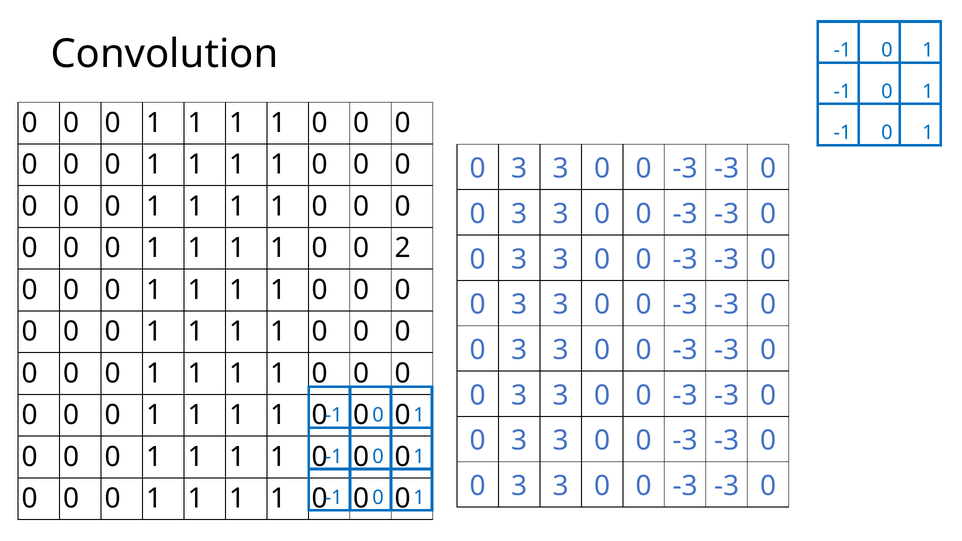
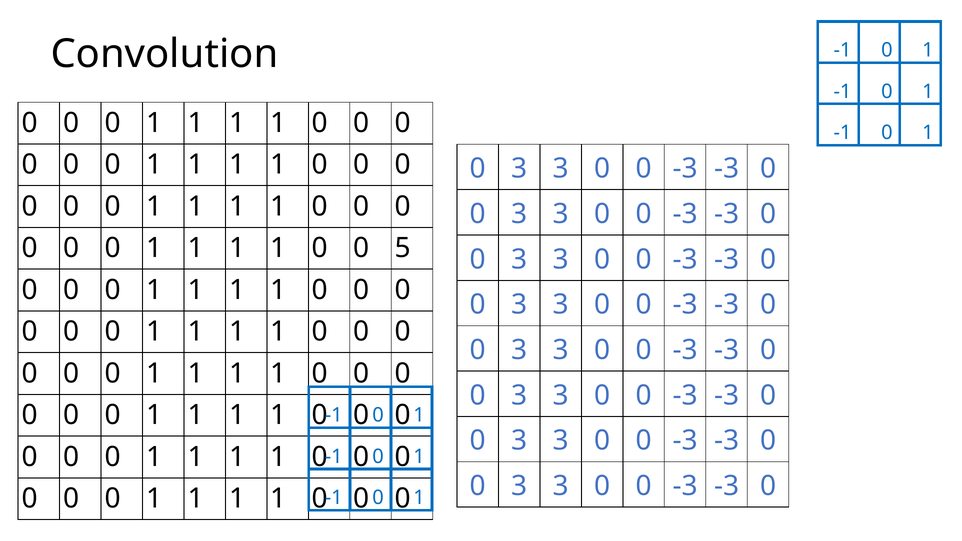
2: 2 -> 5 (403, 248)
